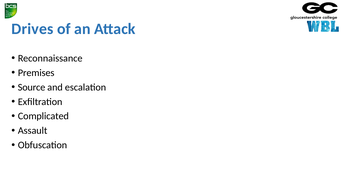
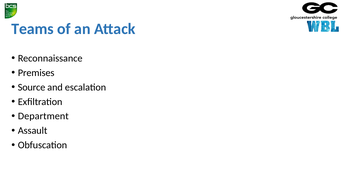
Drives: Drives -> Teams (33, 29)
Complicated: Complicated -> Department (43, 116)
